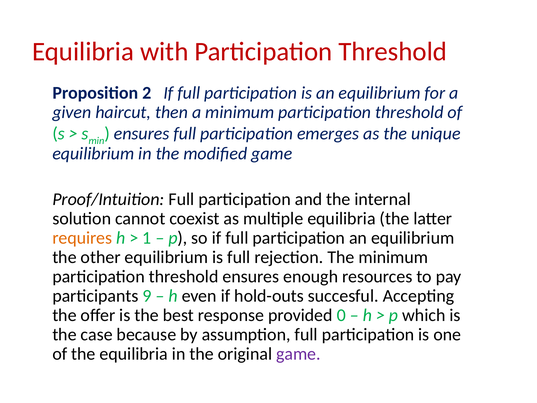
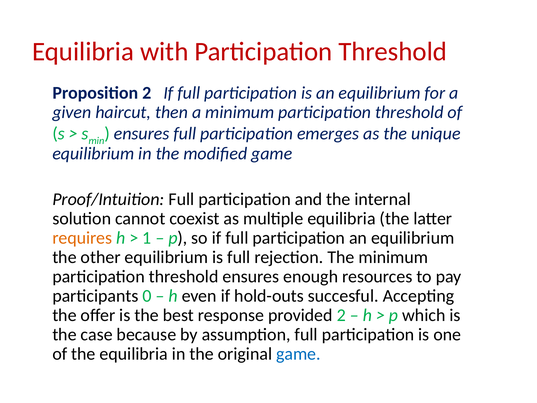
9: 9 -> 0 (147, 296)
provided 0: 0 -> 2 (341, 315)
game colour: purple -> blue (298, 354)
